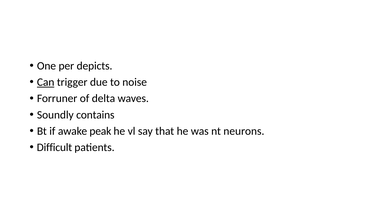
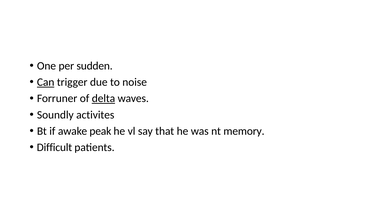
depicts: depicts -> sudden (95, 66)
delta underline: none -> present (103, 98)
contains: contains -> activites (95, 115)
neurons: neurons -> memory (244, 131)
